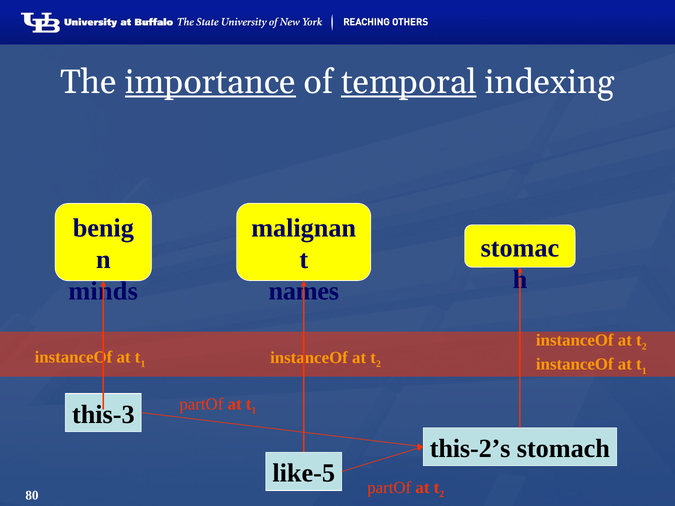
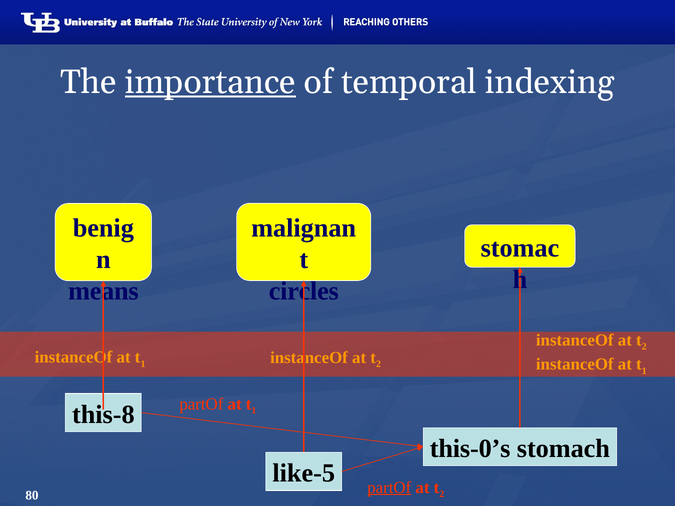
temporal underline: present -> none (409, 82)
names: names -> circles (304, 291)
minds: minds -> means (103, 291)
this-3: this-3 -> this-8 (103, 415)
this-2’s: this-2’s -> this-0’s (470, 449)
partOf underline: none -> present (389, 488)
